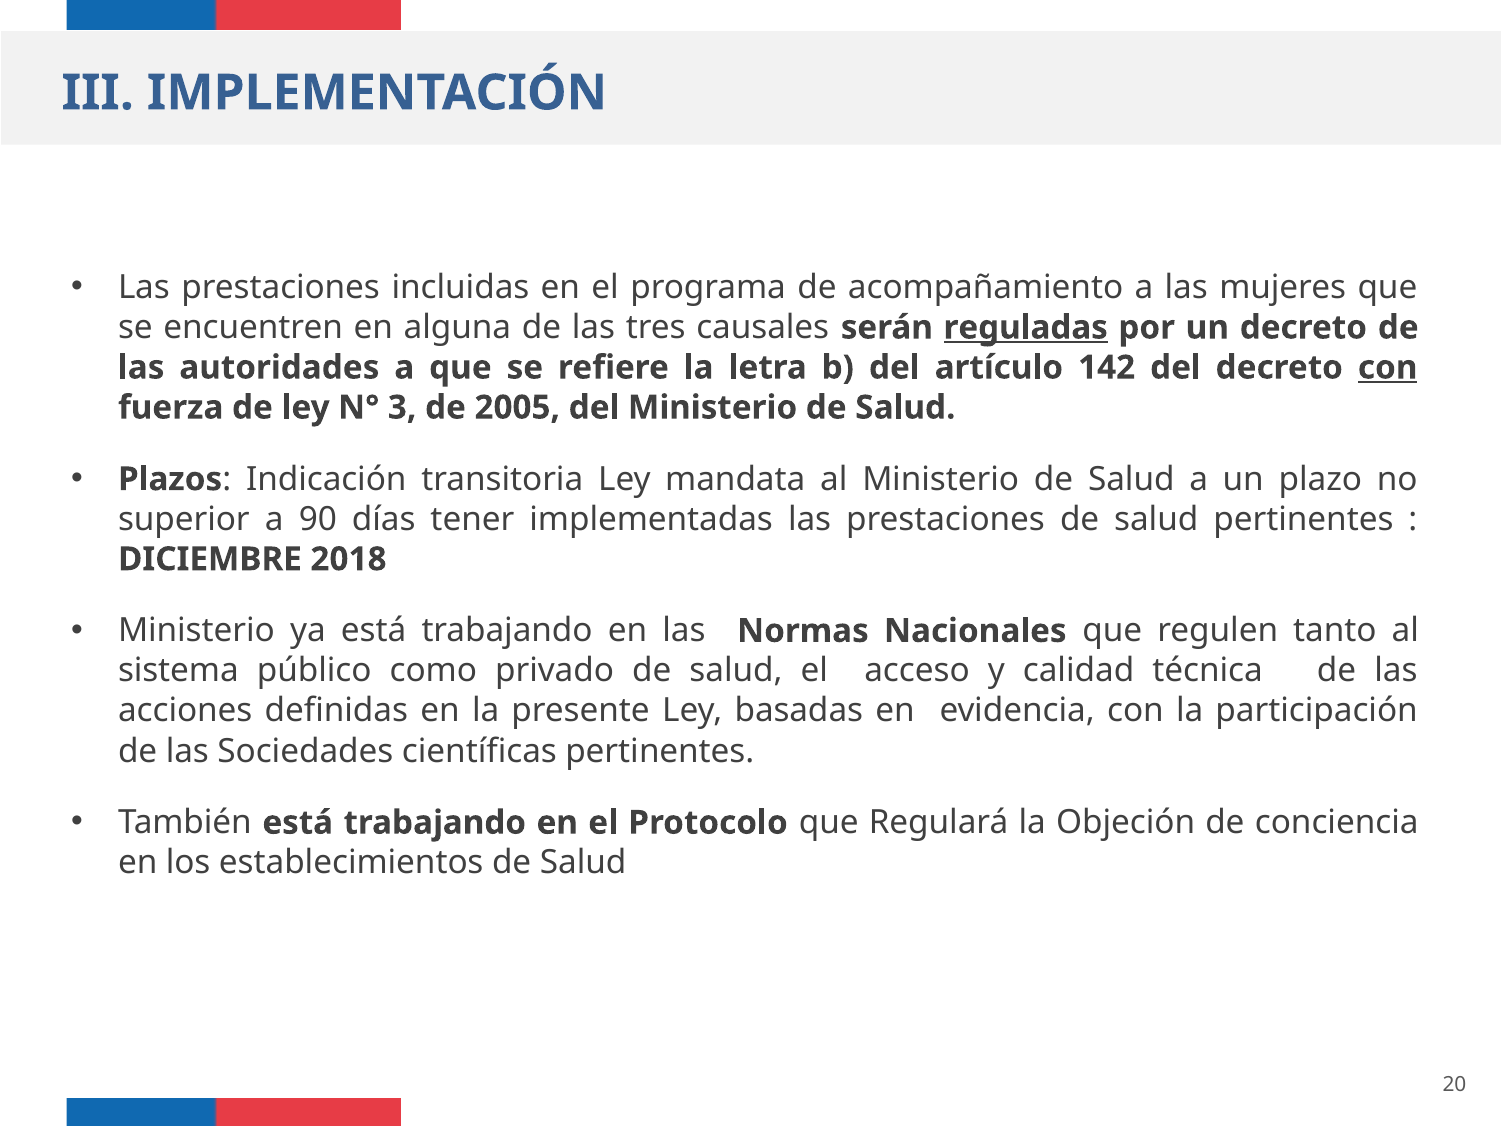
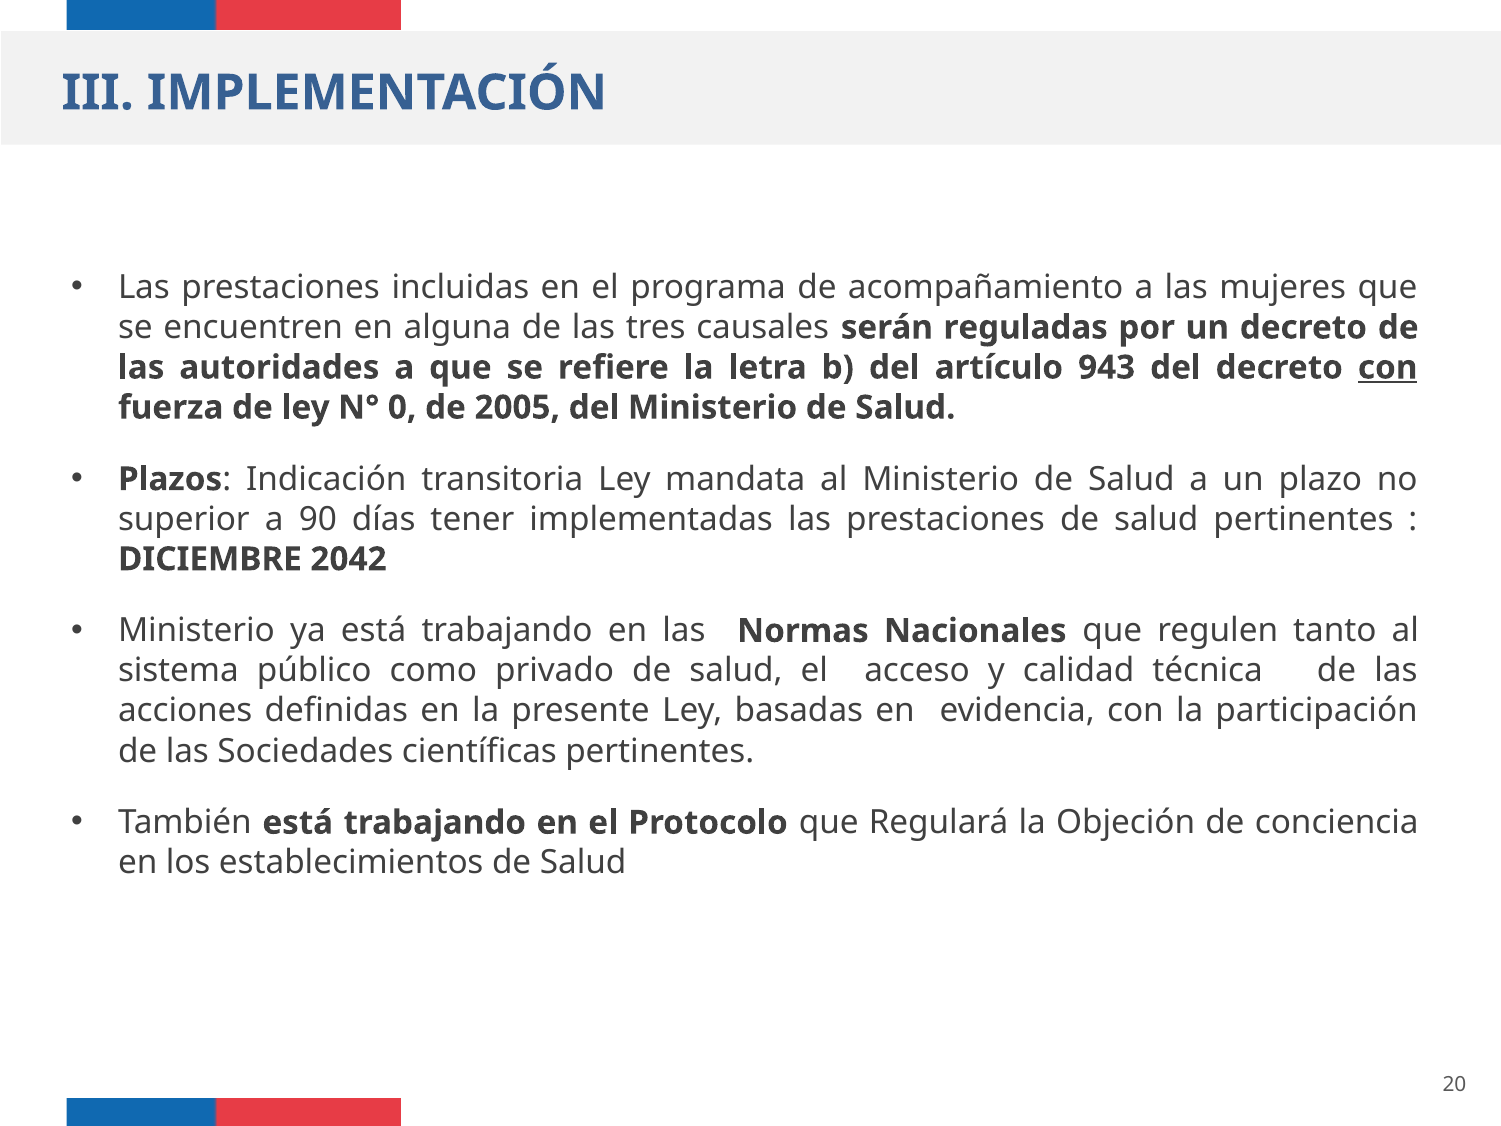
reguladas underline: present -> none (1026, 327)
142: 142 -> 943 (1107, 367)
3: 3 -> 0 (402, 407)
2018: 2018 -> 2042 (349, 559)
